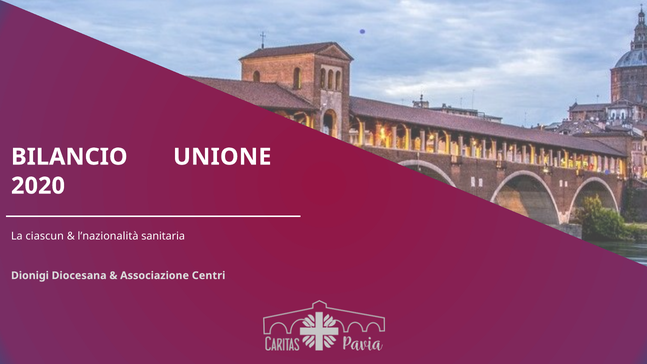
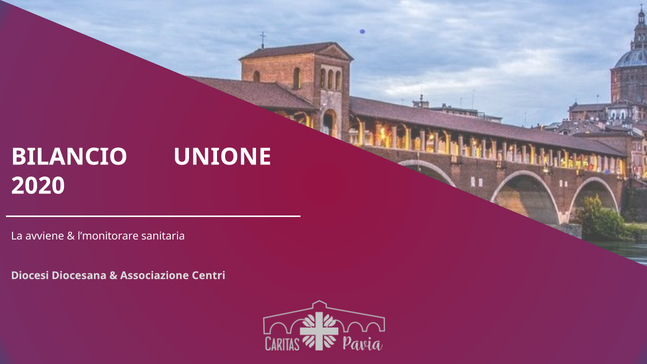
ciascun: ciascun -> avviene (45, 236)
l’nazionalità: l’nazionalità -> l’monitorare (108, 236)
Dionigi: Dionigi -> Diocesi (30, 275)
